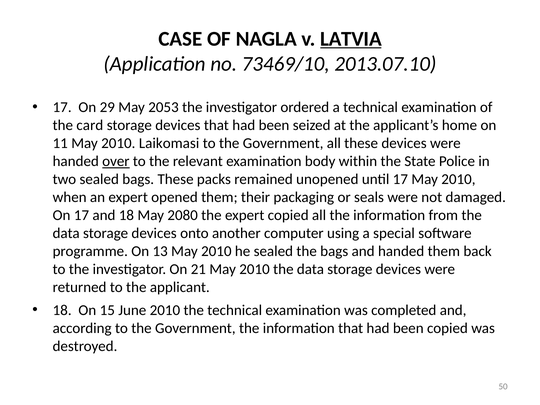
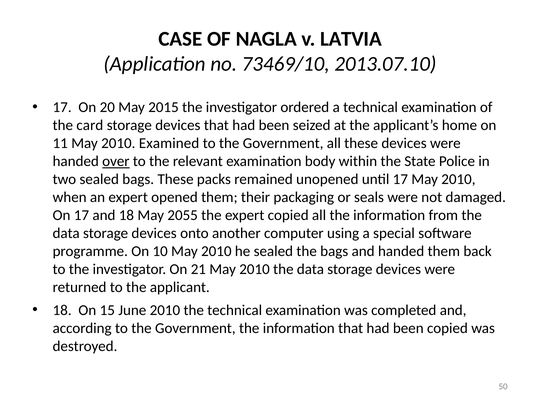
LATVIA underline: present -> none (351, 39)
29: 29 -> 20 (107, 107)
2053: 2053 -> 2015 (163, 107)
Laikomasi: Laikomasi -> Examined (169, 143)
2080: 2080 -> 2055 (183, 215)
13: 13 -> 10 (160, 251)
